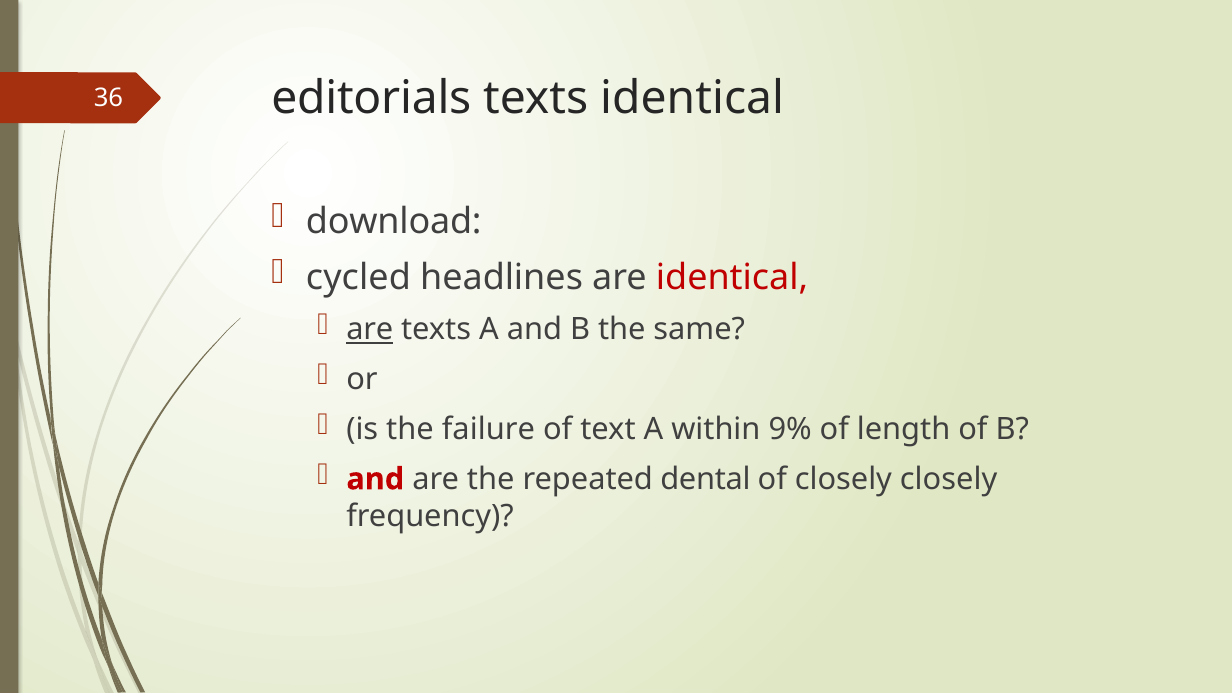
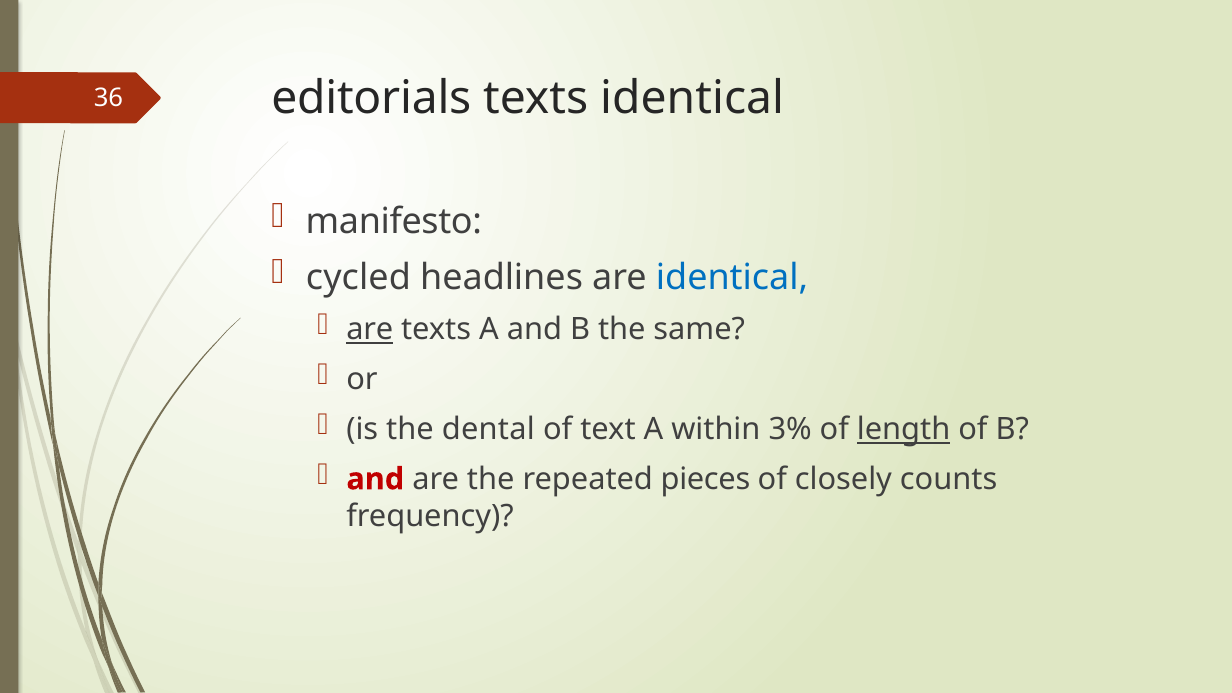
download: download -> manifesto (394, 221)
identical colour: red -> blue (732, 277)
failure: failure -> dental (488, 429)
9%: 9% -> 3% (790, 429)
length underline: none -> present (904, 429)
dental: dental -> pieces (705, 479)
closely closely: closely -> counts (949, 479)
